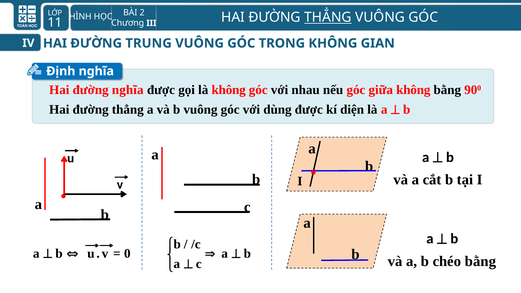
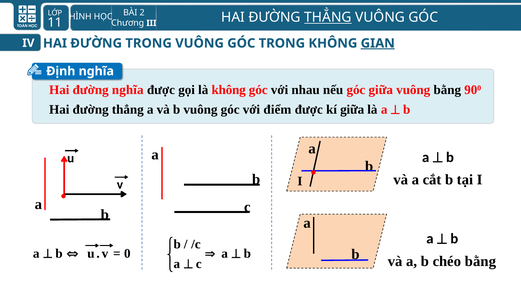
ĐƯỜNG TRUNG: TRUNG -> TRONG (149, 43)
GIAN underline: none -> present (378, 43)
giữa không: không -> vuông (413, 90)
dùng: dùng -> điểm (277, 110)
kí diện: diện -> giữa (352, 110)
